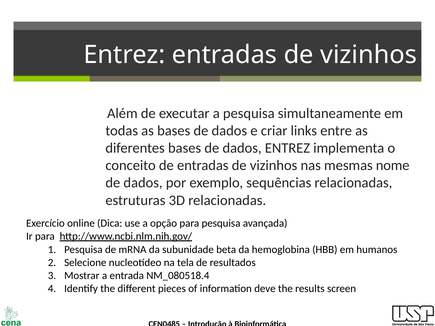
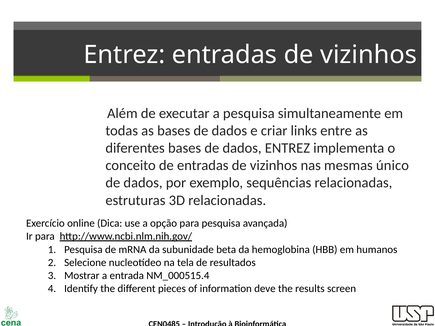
nome: nome -> único (393, 166)
NM_080518.4: NM_080518.4 -> NM_000515.4 (178, 276)
